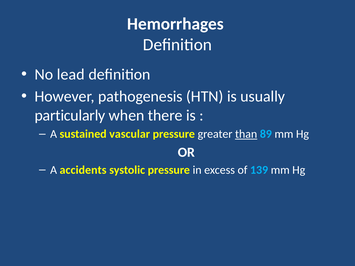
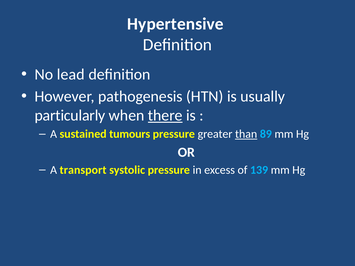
Hemorrhages: Hemorrhages -> Hypertensive (175, 24)
there underline: none -> present (165, 116)
vascular: vascular -> tumours (130, 134)
accidents: accidents -> transport (83, 170)
